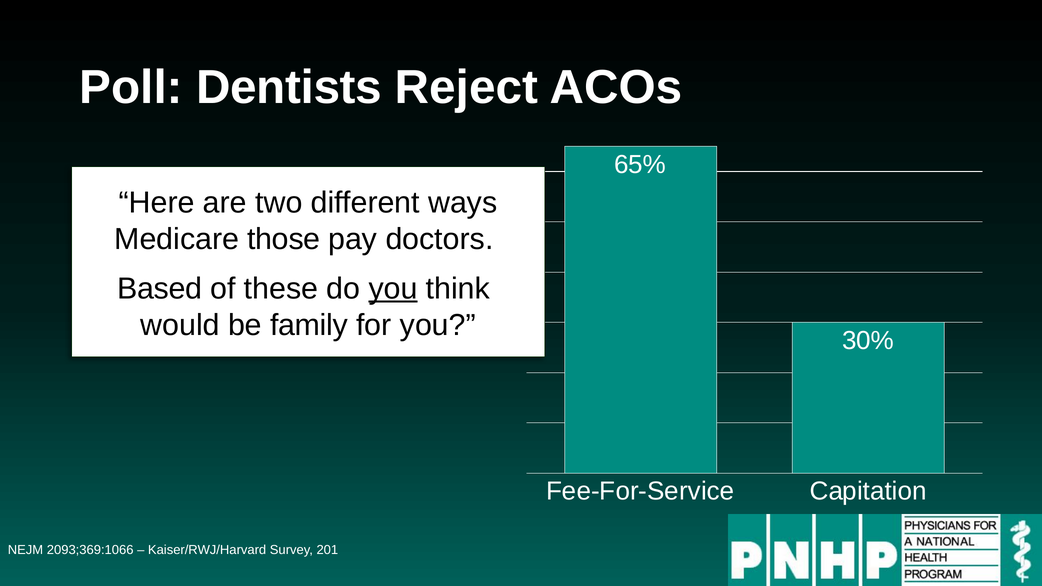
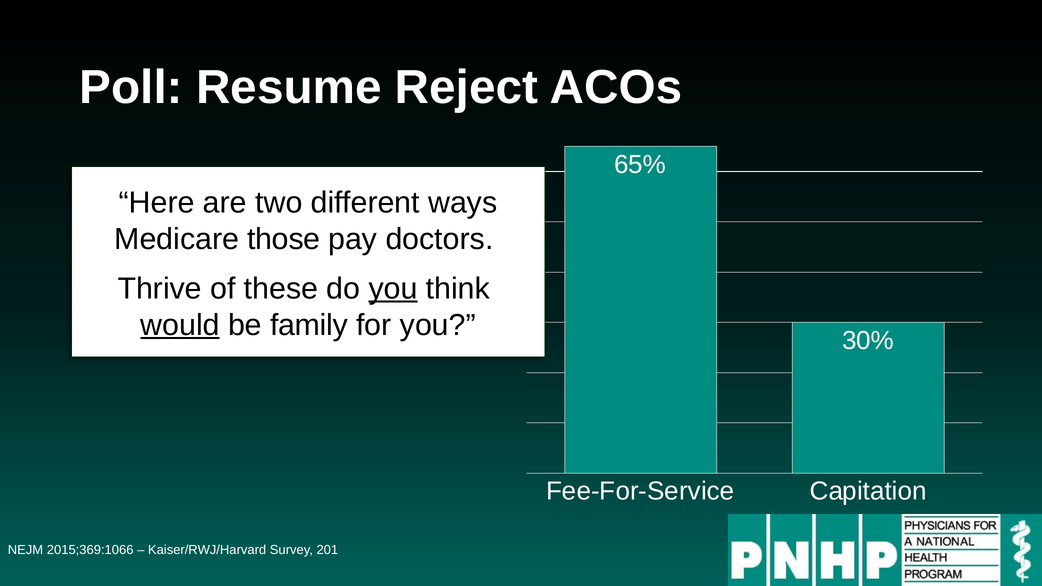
Dentists: Dentists -> Resume (289, 88)
Based: Based -> Thrive (160, 289)
would underline: none -> present (180, 325)
2093;369:1066: 2093;369:1066 -> 2015;369:1066 (90, 550)
